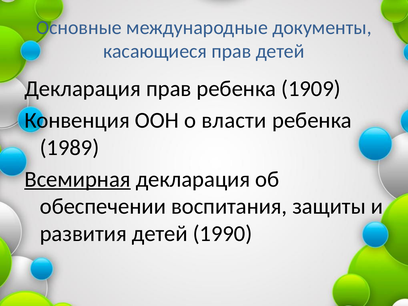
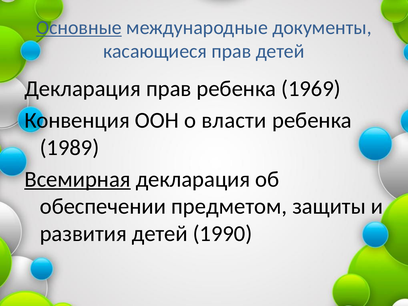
Основные underline: none -> present (79, 28)
1909: 1909 -> 1969 (311, 89)
воспитания: воспитания -> предметом (229, 206)
